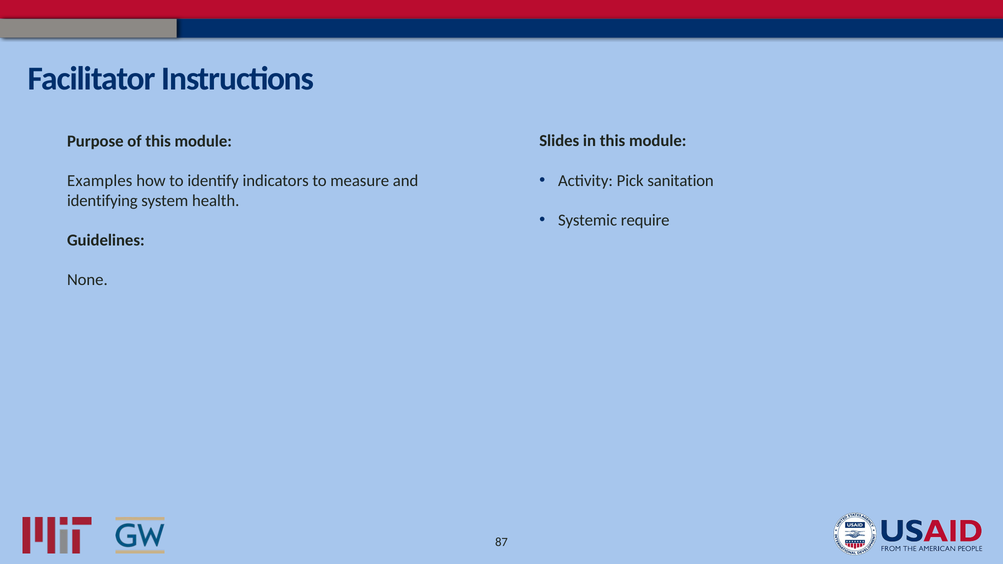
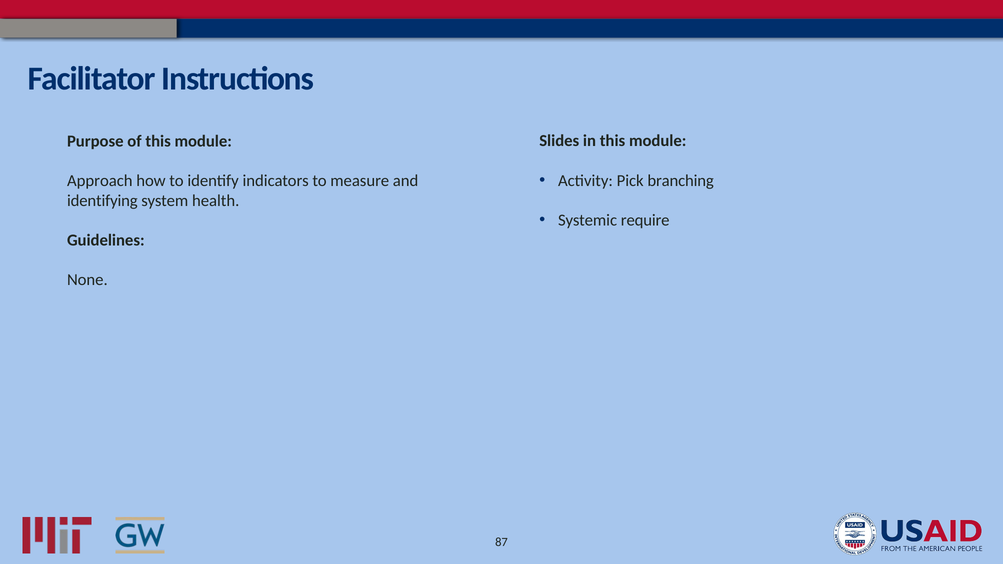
sanitation: sanitation -> branching (681, 181)
Examples: Examples -> Approach (100, 181)
